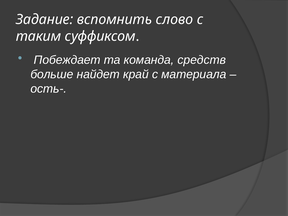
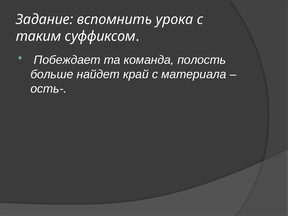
слово: слово -> урока (174, 19)
средств: средств -> полость (202, 60)
